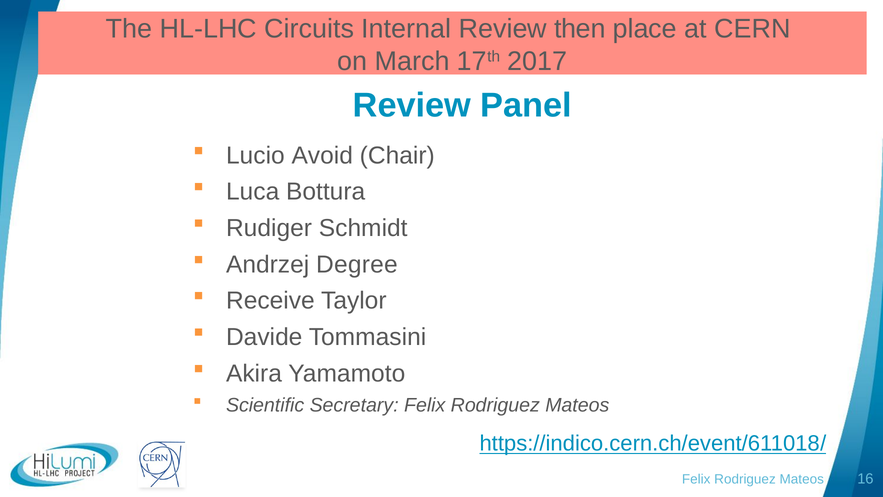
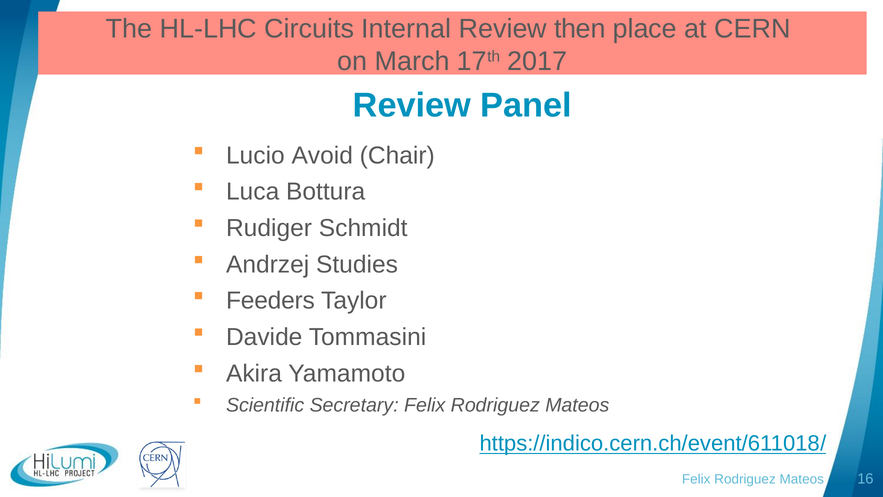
Degree: Degree -> Studies (357, 264)
Receive: Receive -> Feeders (270, 301)
